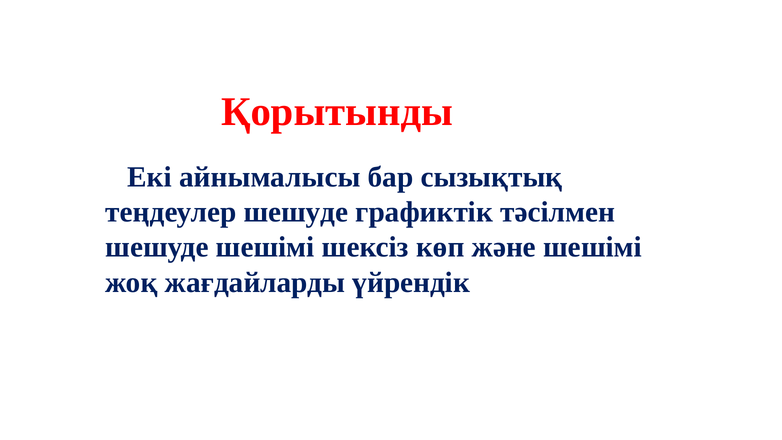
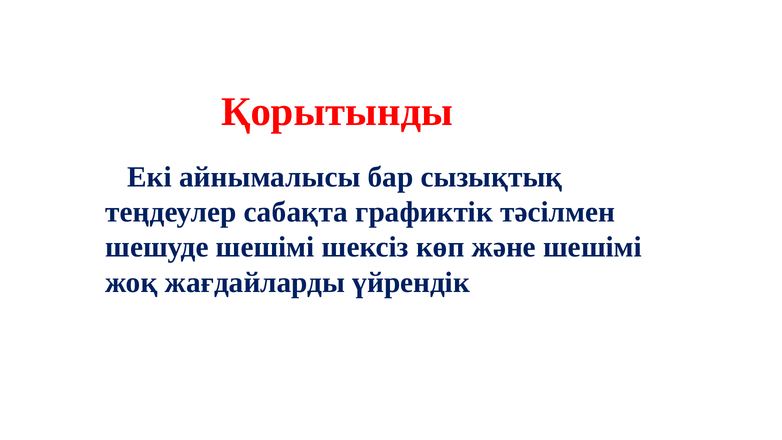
теңдеулер шешуде: шешуде -> сабақта (296, 212)
